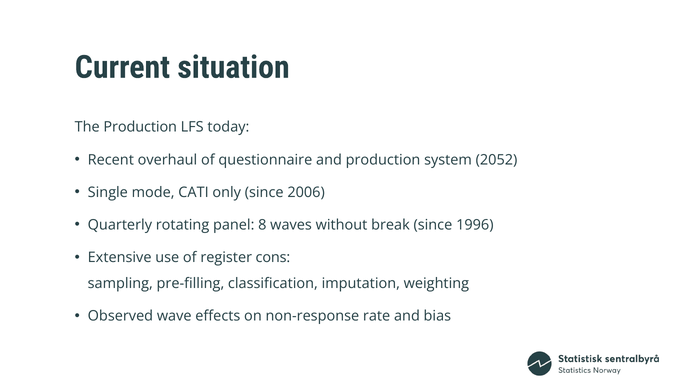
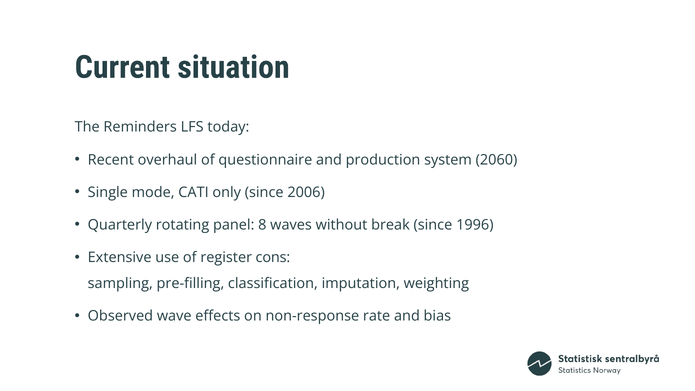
The Production: Production -> Reminders (140, 127)
2052: 2052 -> 2060 (497, 160)
